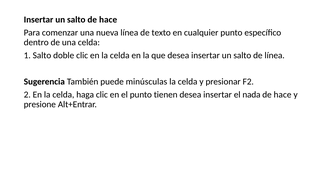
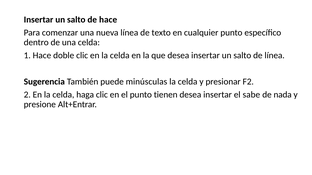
1 Salto: Salto -> Hace (42, 56)
nada: nada -> sabe (251, 95)
hace: hace -> nada (283, 95)
